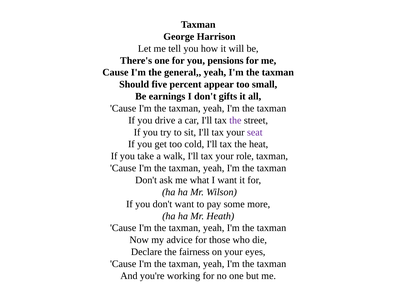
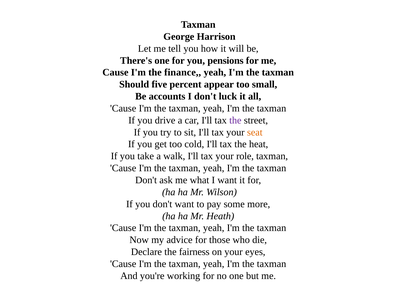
general: general -> finance (183, 73)
earnings: earnings -> accounts (167, 96)
gifts: gifts -> luck (228, 96)
seat colour: purple -> orange (255, 132)
